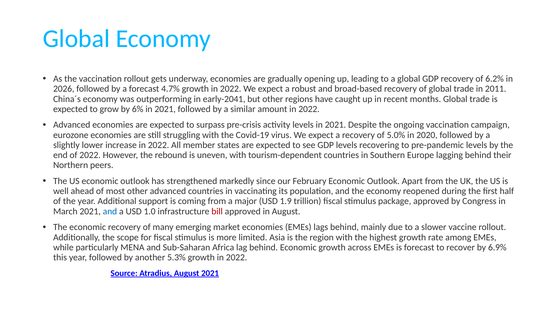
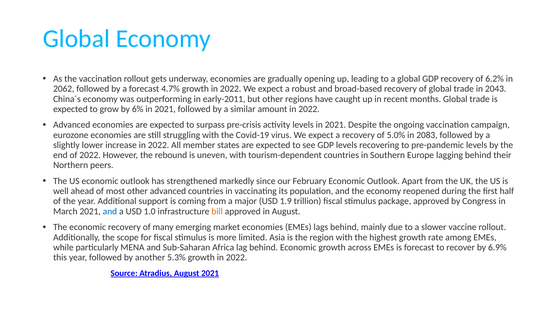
2026: 2026 -> 2062 (64, 89)
2011: 2011 -> 2043 (496, 89)
early-2041: early-2041 -> early-2011 (224, 99)
2020: 2020 -> 2083 (427, 135)
bill colour: red -> orange (217, 211)
